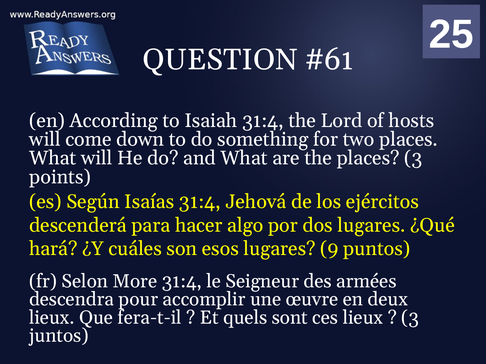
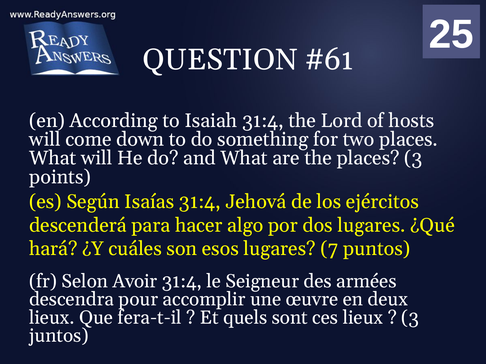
9: 9 -> 7 (329, 249)
More: More -> Avoir (135, 282)
